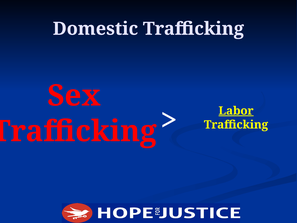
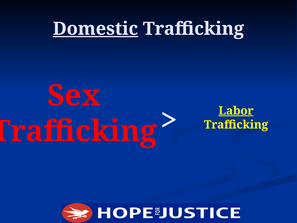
Domestic underline: none -> present (95, 29)
